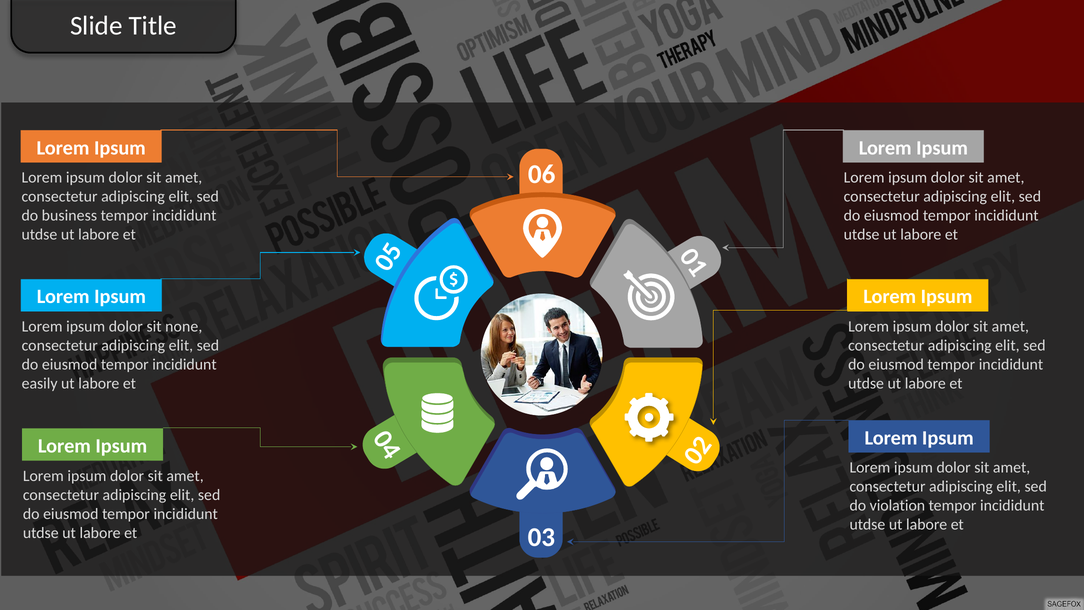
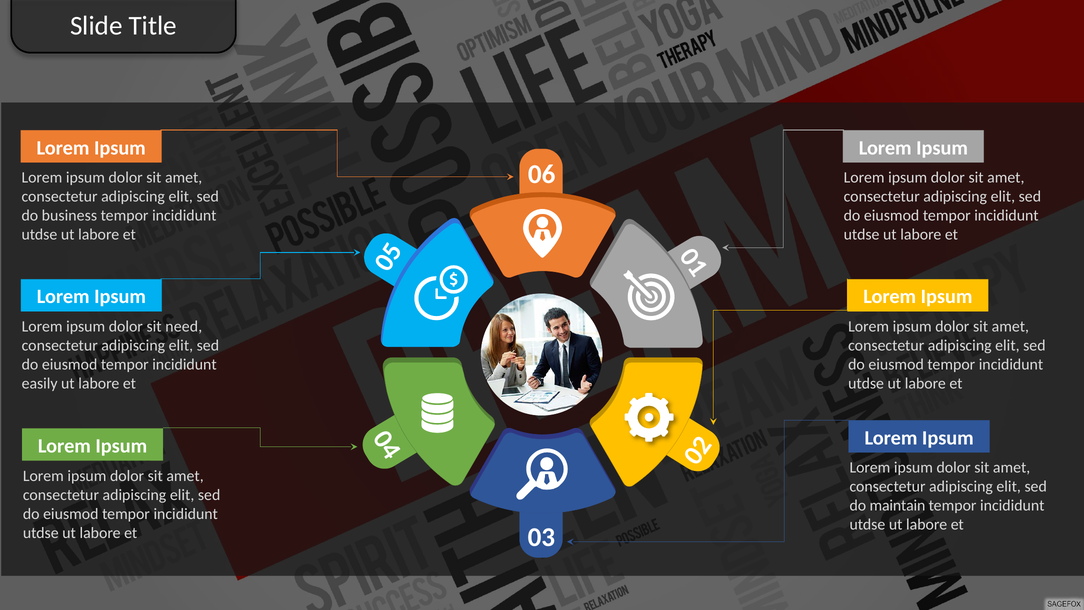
none: none -> need (184, 327)
violation: violation -> maintain (897, 506)
